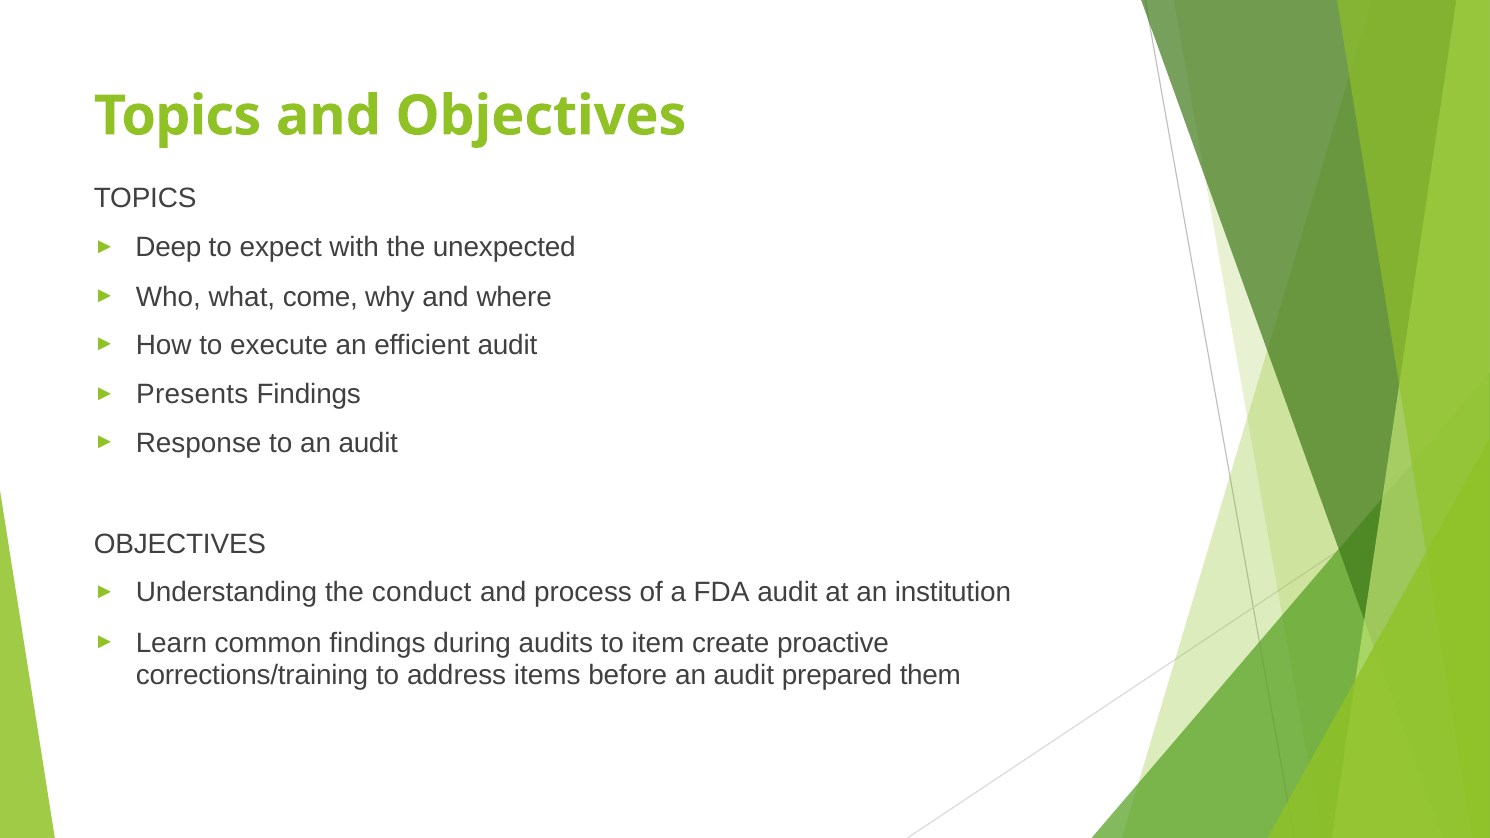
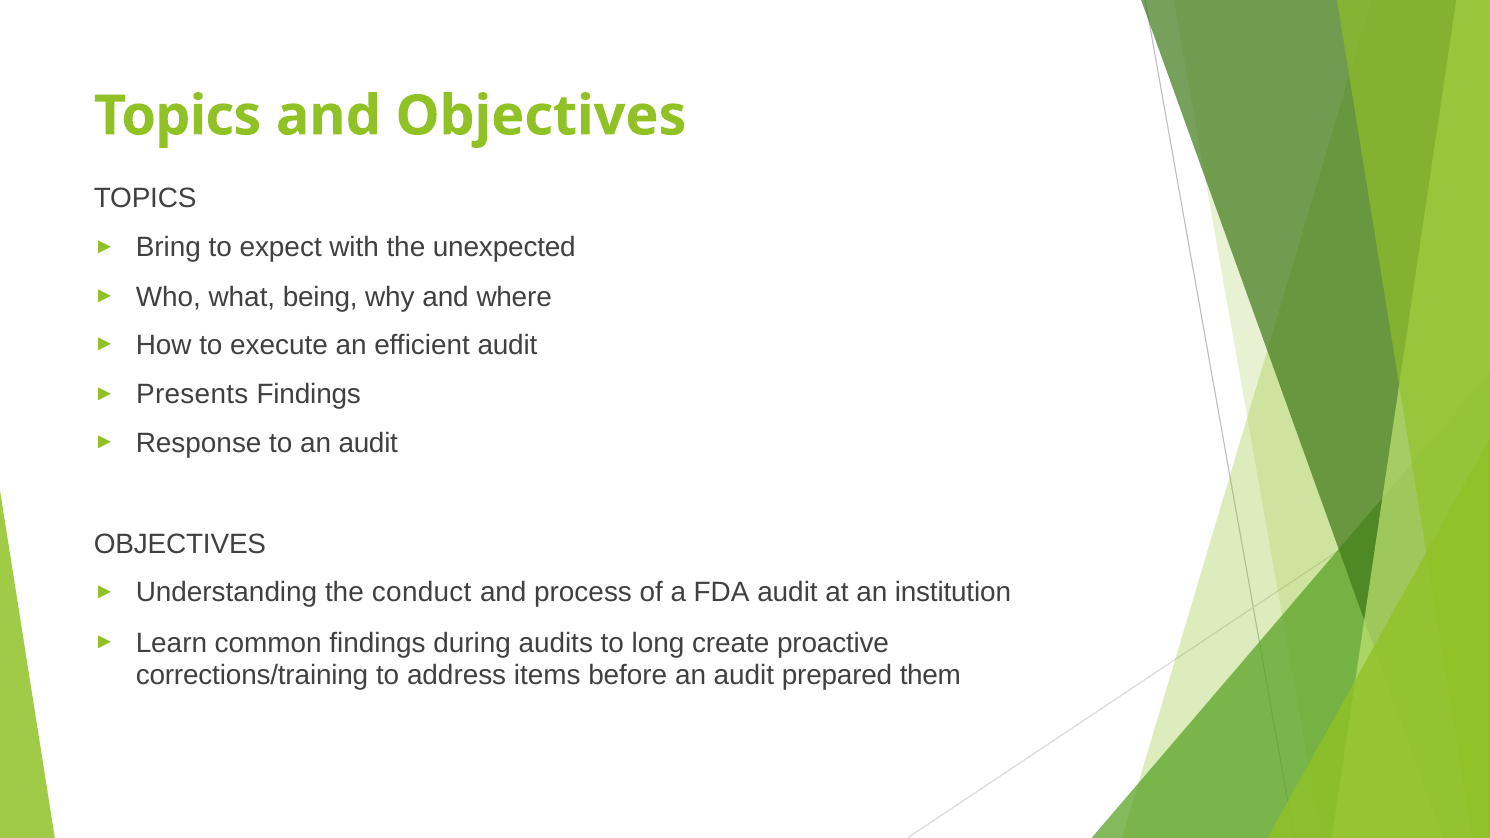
Deep: Deep -> Bring (168, 248)
come: come -> being (320, 297)
item: item -> long (658, 643)
